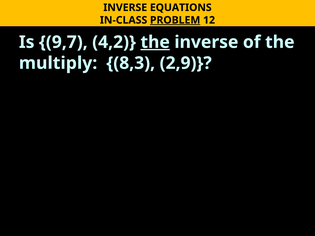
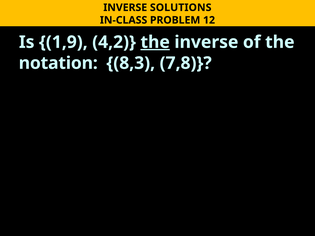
EQUATIONS: EQUATIONS -> SOLUTIONS (181, 8)
PROBLEM underline: present -> none (175, 20)
9,7: 9,7 -> 1,9 (63, 42)
multiply: multiply -> notation (58, 63)
2,9: 2,9 -> 7,8 (186, 63)
